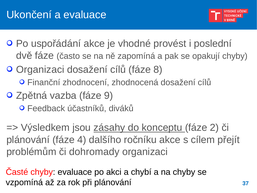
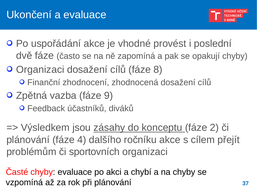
dohromady: dohromady -> sportovních (94, 152)
